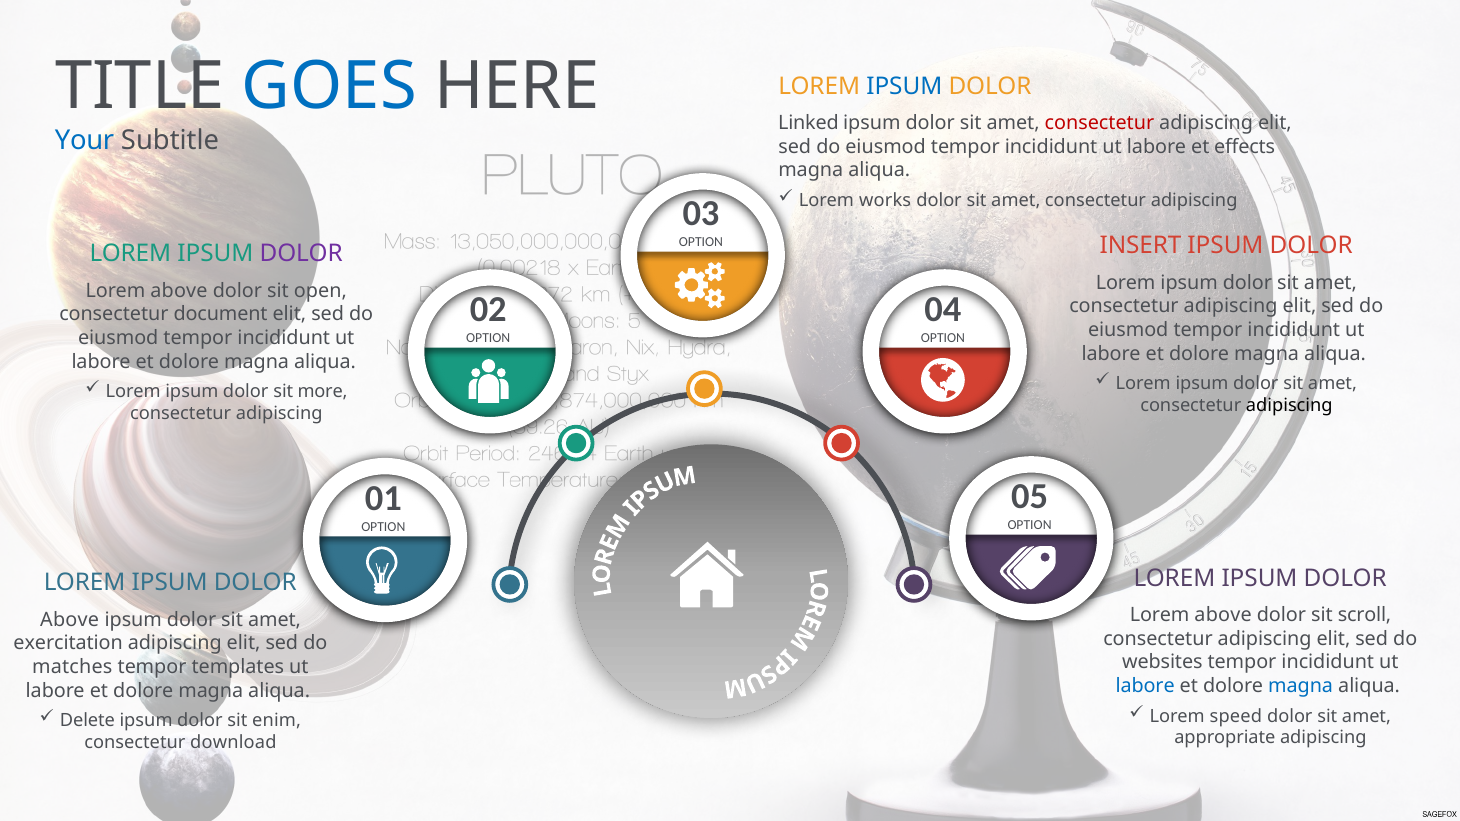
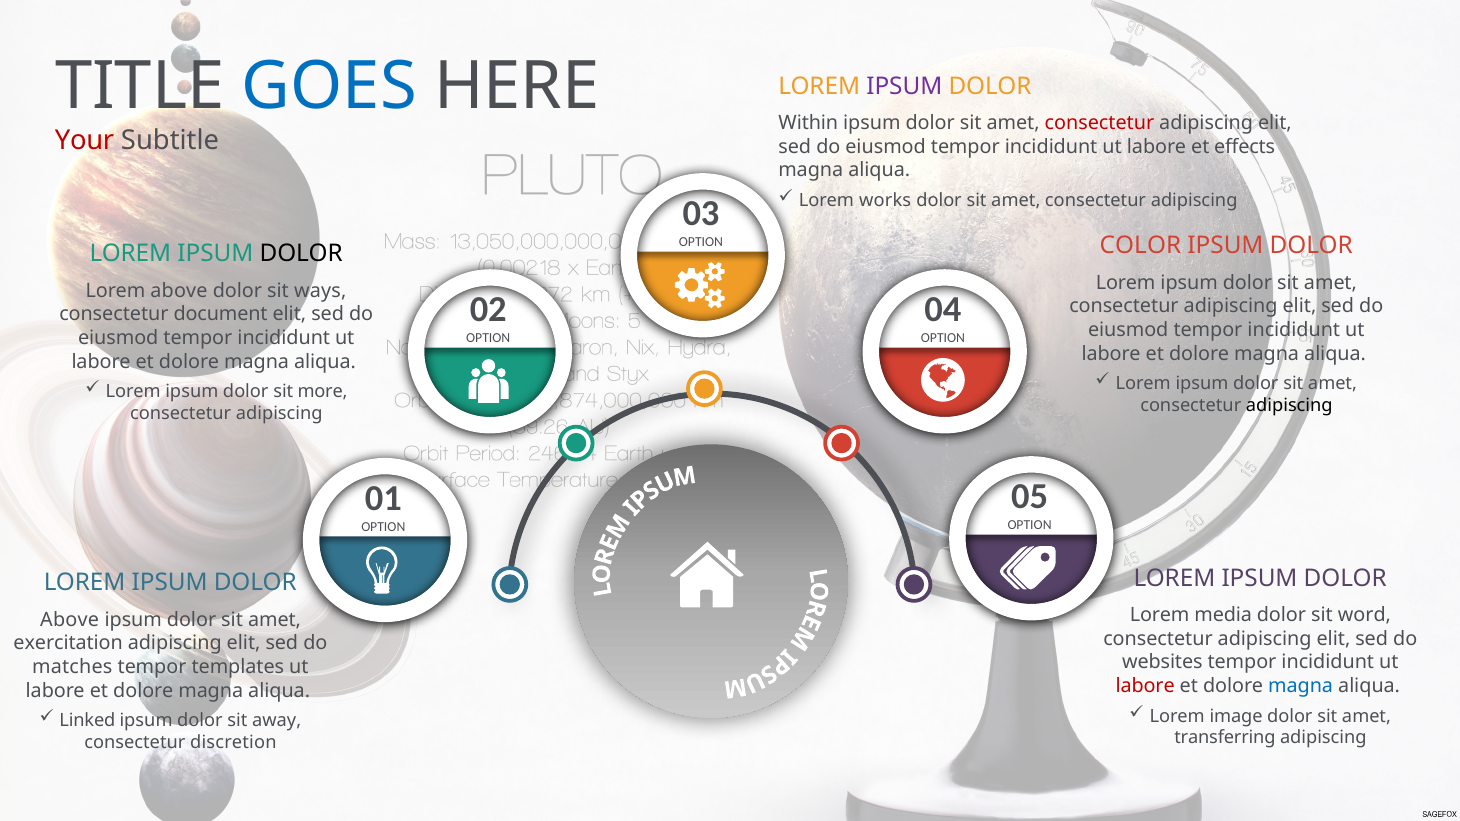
IPSUM colour: blue -> purple (904, 86)
Linked: Linked -> Within (808, 123)
Your colour: blue -> red (85, 140)
INSERT: INSERT -> COLOR (1140, 246)
DOLOR colour: purple -> black (301, 254)
open: open -> ways (320, 291)
above: above -> media (1223, 615)
scroll: scroll -> word (1364, 615)
labore colour: blue -> red (1145, 686)
speed: speed -> image (1236, 716)
Delete: Delete -> Linked (87, 721)
enim: enim -> away (277, 721)
appropriate: appropriate -> transferring (1225, 738)
download: download -> discretion (233, 743)
